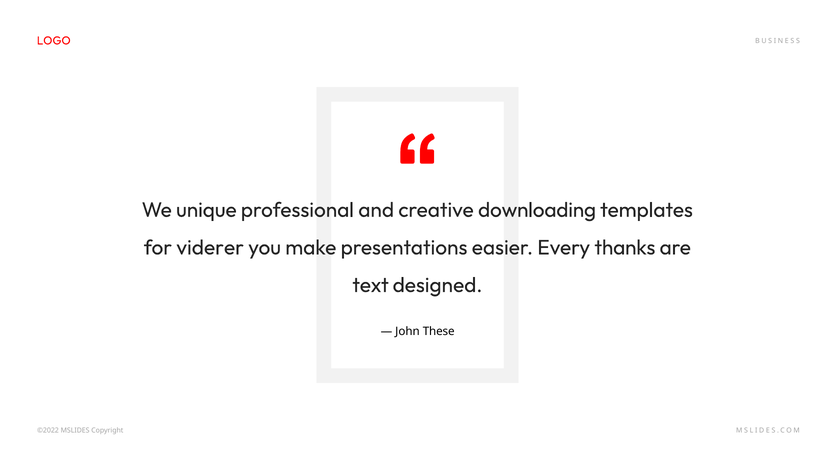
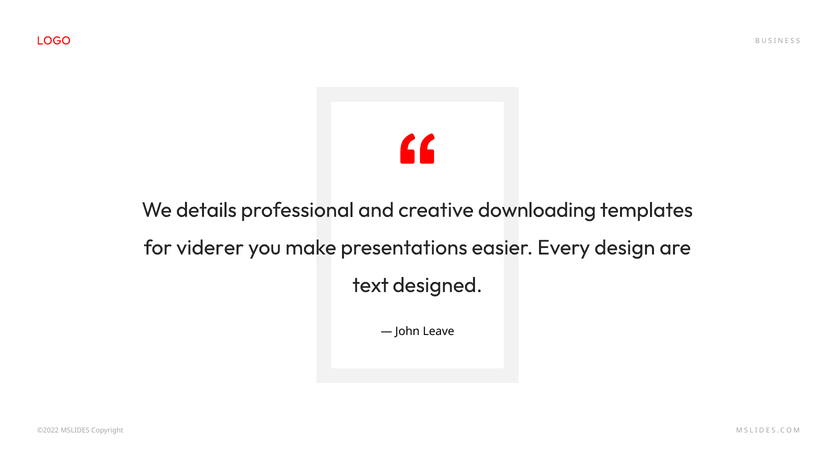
unique: unique -> details (206, 210)
thanks: thanks -> design (625, 247)
These: These -> Leave (439, 331)
